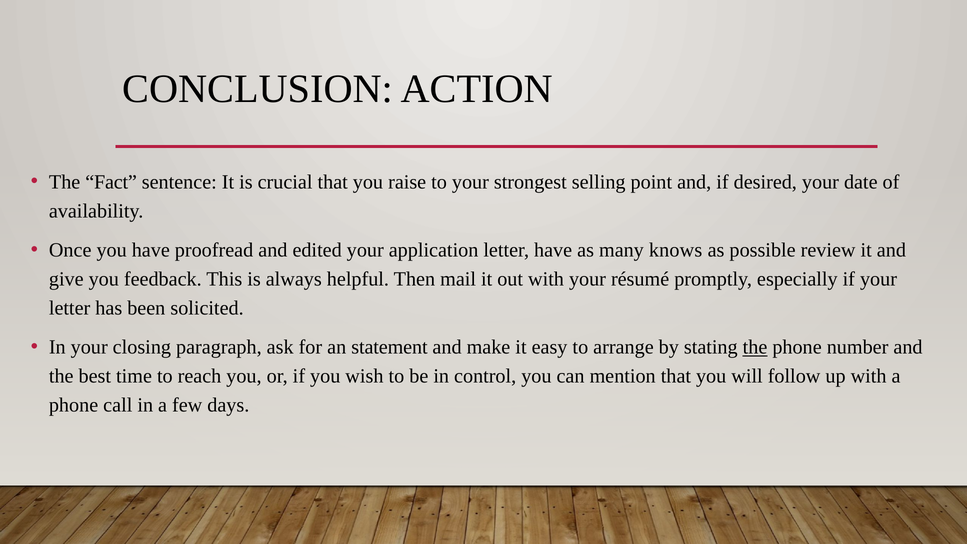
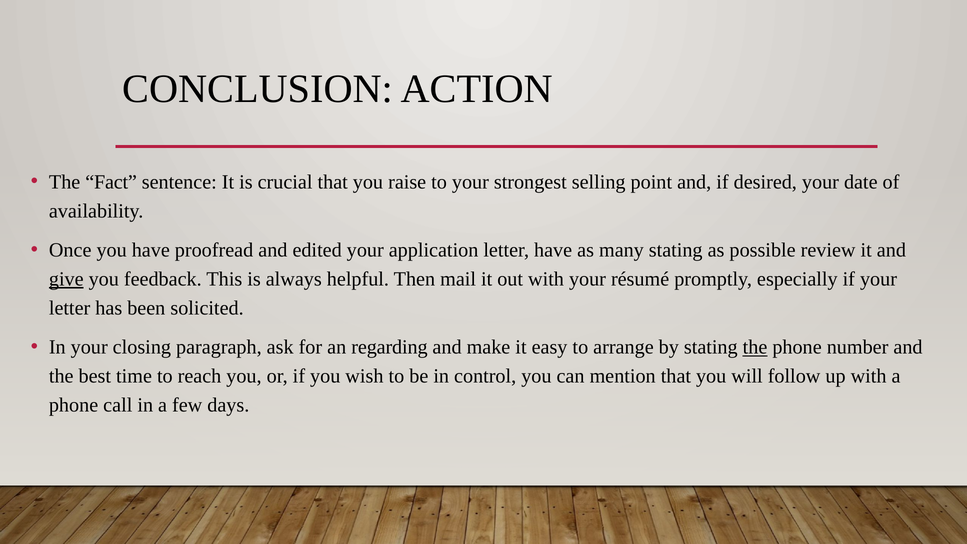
many knows: knows -> stating (676, 250)
give underline: none -> present (66, 279)
statement: statement -> regarding (389, 347)
